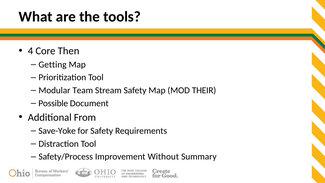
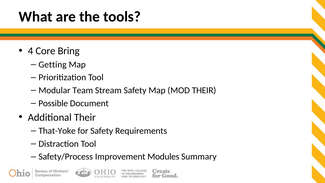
Then: Then -> Bring (69, 51)
Additional From: From -> Their (85, 117)
Save-Yoke: Save-Yoke -> That-Yoke (57, 131)
Without: Without -> Modules (163, 157)
